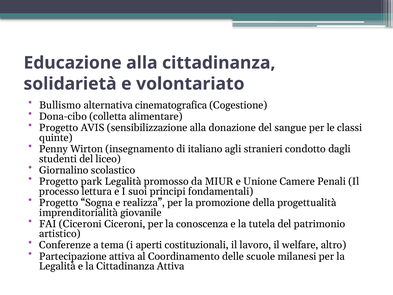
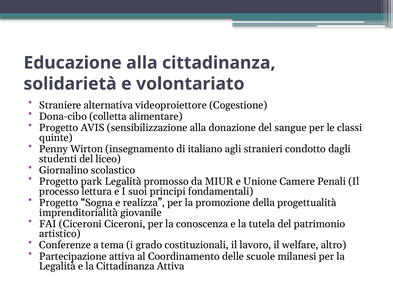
Bullismo: Bullismo -> Straniere (60, 105)
cinematografica: cinematografica -> videoproiettore (171, 105)
aperti: aperti -> grado (149, 245)
